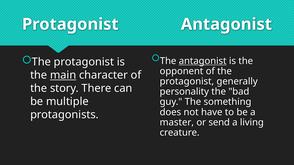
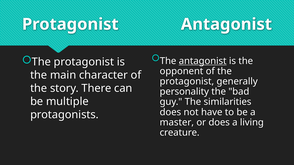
main underline: present -> none (63, 75)
something: something -> similarities (228, 102)
or send: send -> does (219, 123)
